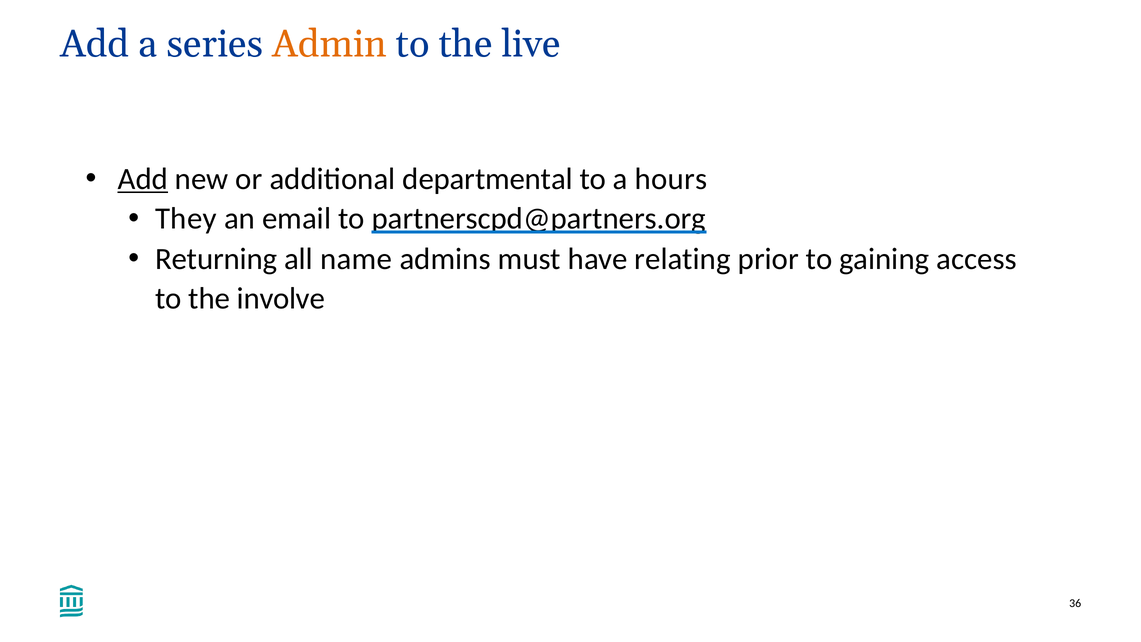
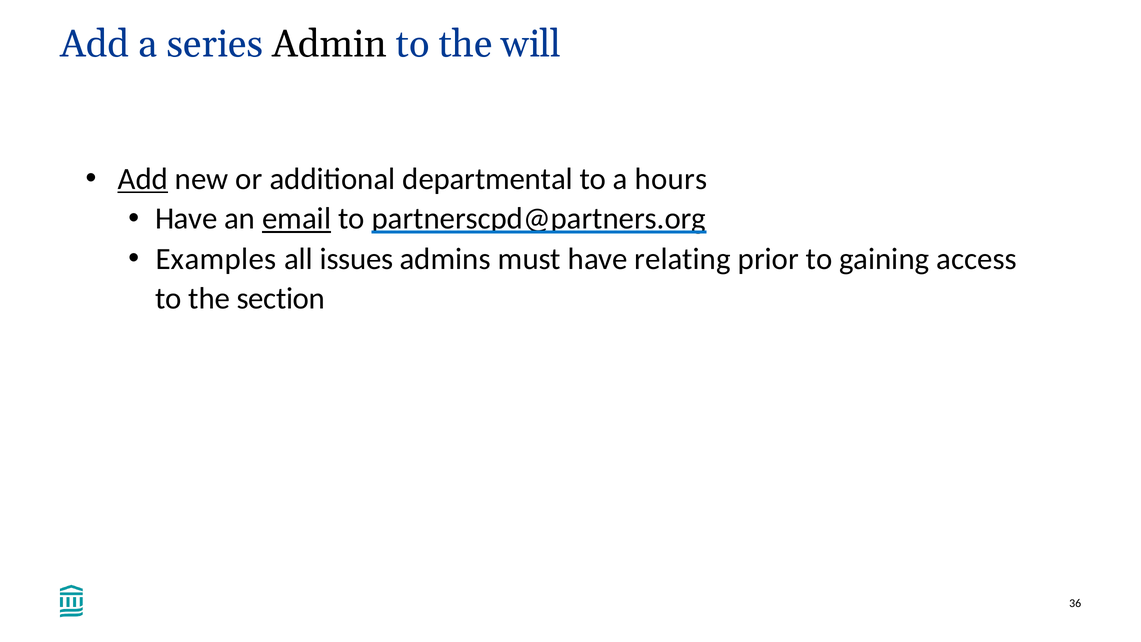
Admin colour: orange -> black (329, 44)
live: live -> will (531, 44)
They: They -> Have (186, 219)
email underline: none -> present (297, 219)
Returning: Returning -> Examples (216, 259)
name: name -> issues (356, 259)
involve: involve -> section (281, 299)
